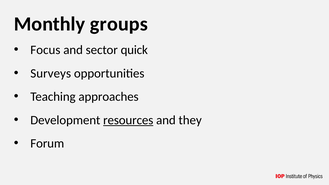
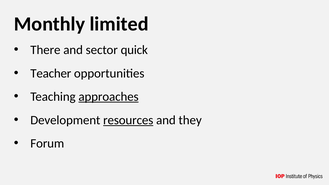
groups: groups -> limited (119, 24)
Focus: Focus -> There (45, 50)
Surveys: Surveys -> Teacher (51, 73)
approaches underline: none -> present (109, 97)
